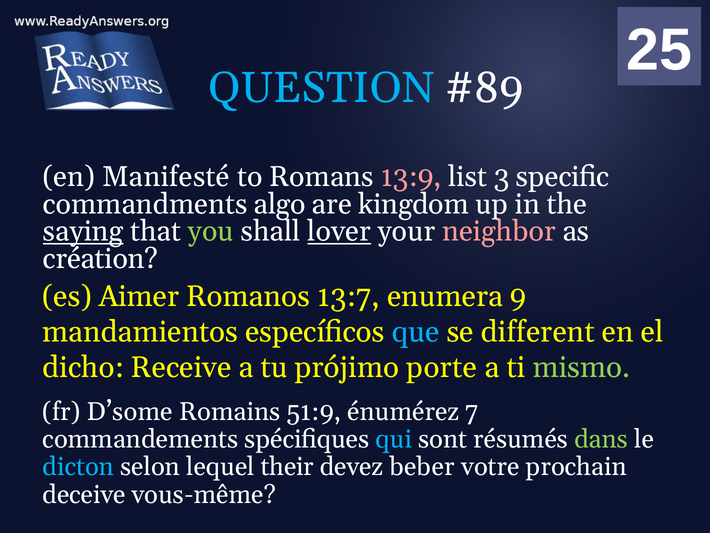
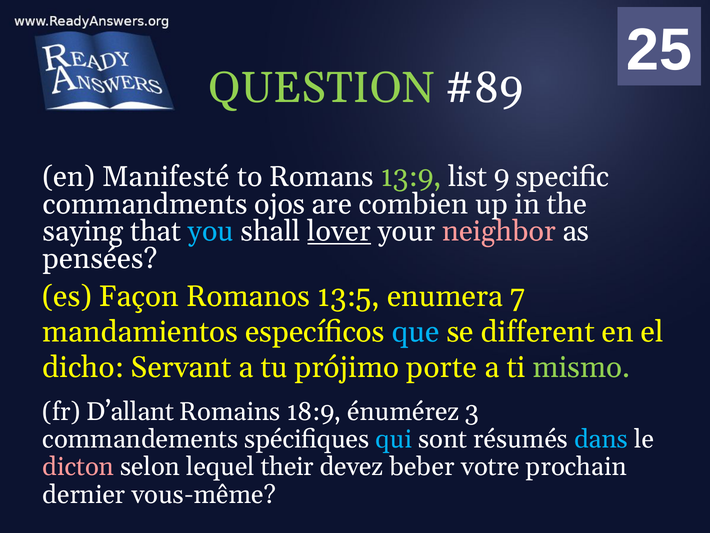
QUESTION colour: light blue -> light green (322, 88)
13:9 colour: pink -> light green (411, 176)
3: 3 -> 9 (502, 176)
algo: algo -> ojos (280, 204)
kingdom: kingdom -> combien (413, 204)
saying underline: present -> none (83, 231)
you colour: light green -> light blue (211, 231)
création: création -> pensées (100, 259)
Aimer: Aimer -> Façon (139, 296)
13:7: 13:7 -> 13:5 (348, 296)
9: 9 -> 7 (518, 296)
Receive: Receive -> Servant (181, 367)
D’some: D’some -> D’allant (130, 411)
51:9: 51:9 -> 18:9 (314, 411)
7: 7 -> 3 (472, 411)
dans colour: light green -> light blue (601, 439)
dicton colour: light blue -> pink (78, 467)
deceive: deceive -> dernier (84, 494)
